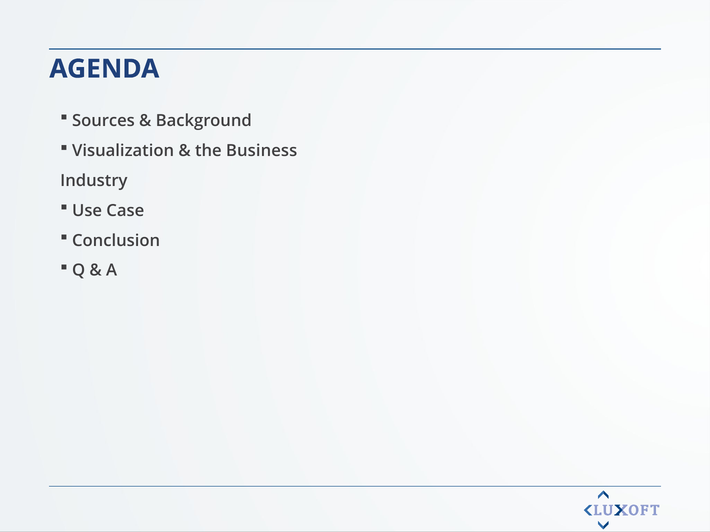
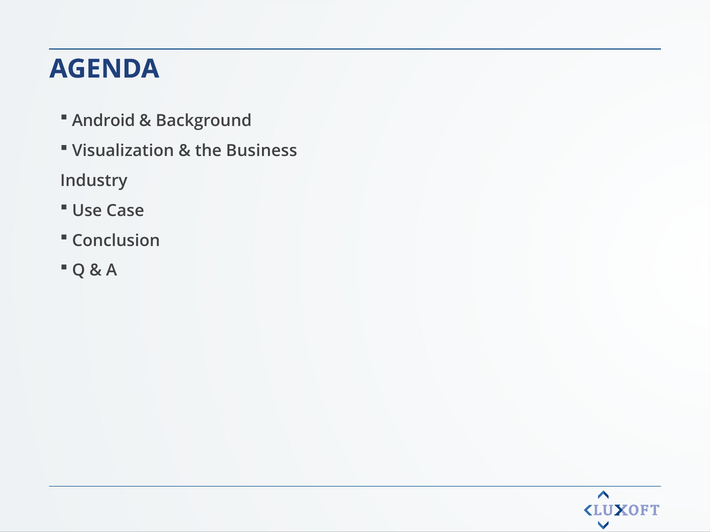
Sources: Sources -> Android (104, 121)
